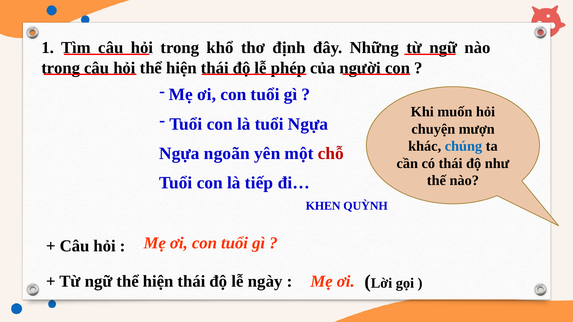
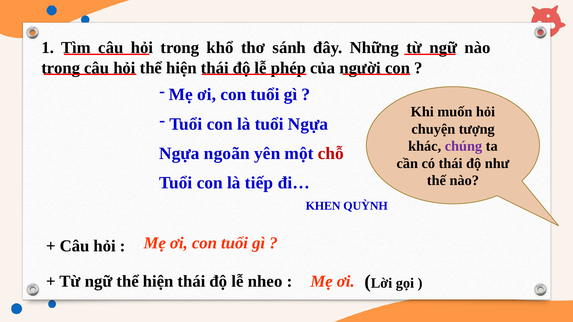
định: định -> sánh (289, 48)
mượn: mượn -> tượng (477, 129)
chúng colour: blue -> purple (463, 146)
ngày: ngày -> nheo (265, 282)
